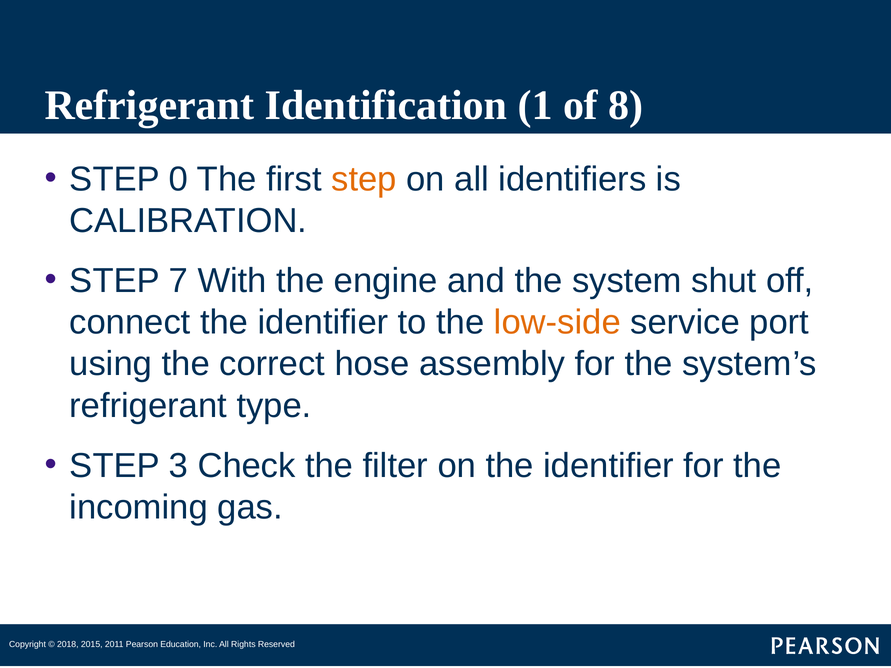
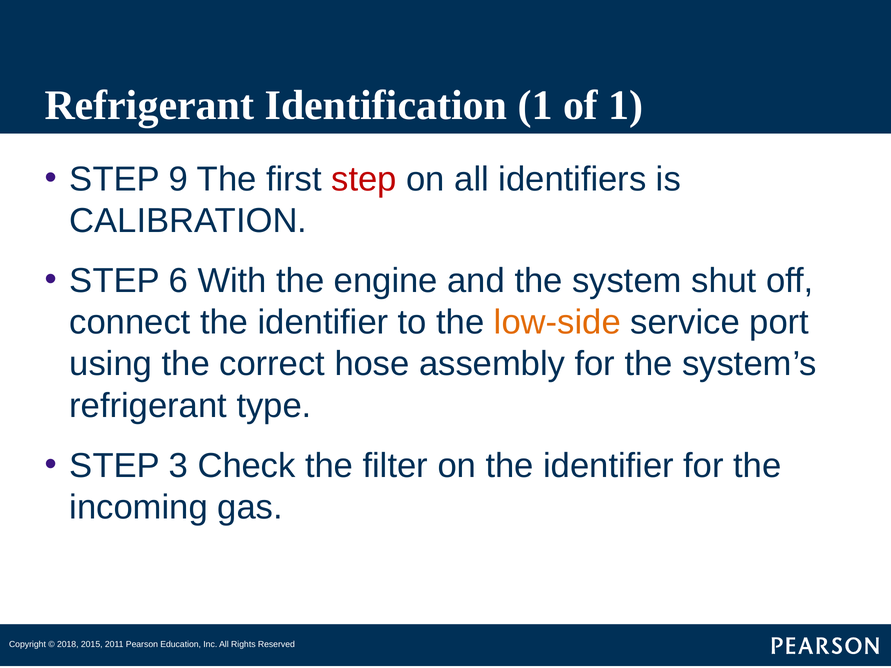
of 8: 8 -> 1 (626, 106)
0: 0 -> 9 (178, 179)
step colour: orange -> red (364, 179)
7: 7 -> 6 (178, 281)
